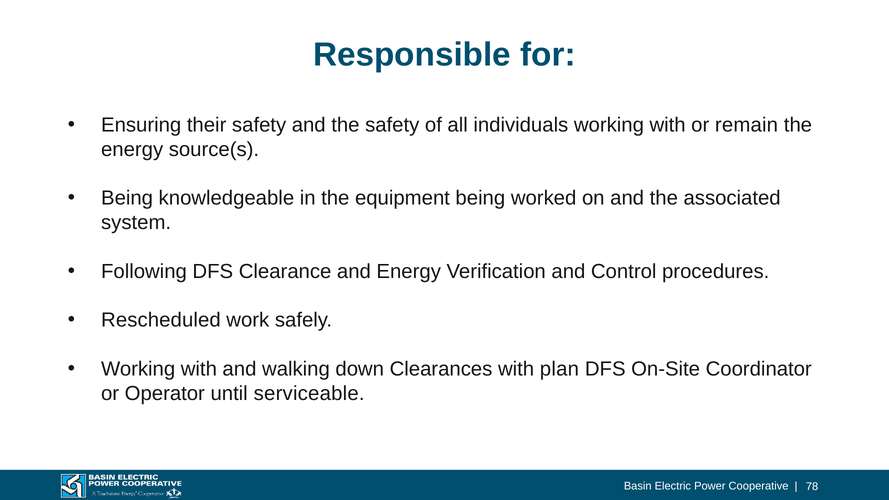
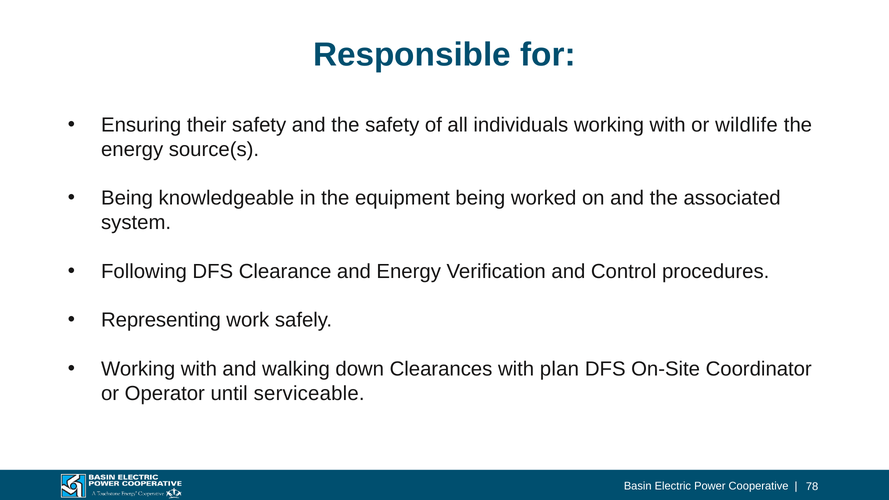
remain: remain -> wildlife (746, 125)
Rescheduled: Rescheduled -> Representing (161, 320)
